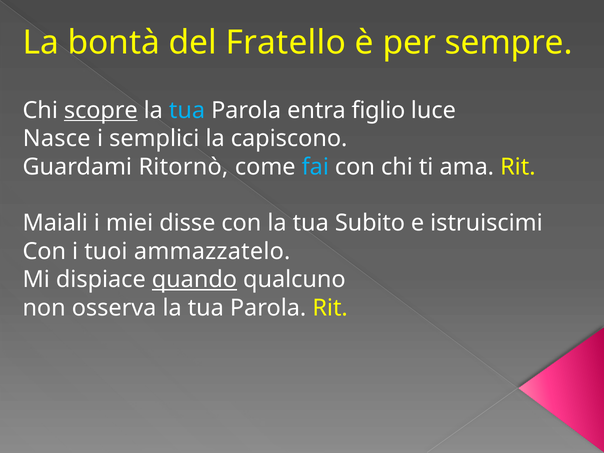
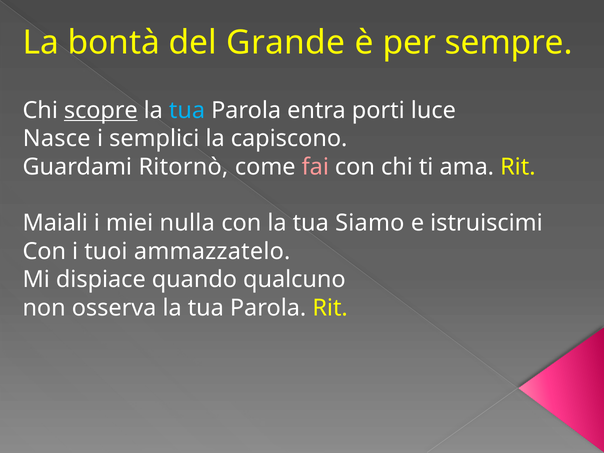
Fratello: Fratello -> Grande (286, 43)
figlio: figlio -> porti (378, 110)
fai colour: light blue -> pink (315, 167)
disse: disse -> nulla (187, 223)
Subito: Subito -> Siamo (370, 223)
quando underline: present -> none (194, 280)
